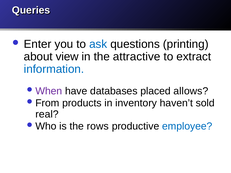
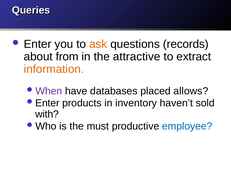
ask colour: blue -> orange (98, 44)
printing: printing -> records (186, 44)
view: view -> from (67, 57)
information colour: blue -> orange (54, 69)
From: From -> Enter (47, 103)
real: real -> with (47, 114)
rows: rows -> must (98, 126)
